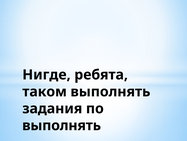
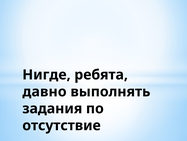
таком: таком -> давно (44, 91)
выполнять: выполнять -> отсутствие (62, 125)
